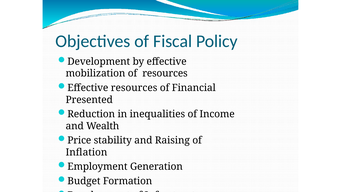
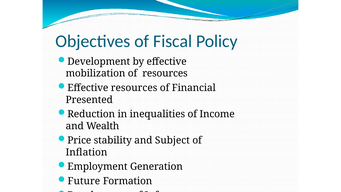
Raising: Raising -> Subject (172, 140)
Budget: Budget -> Future (84, 181)
